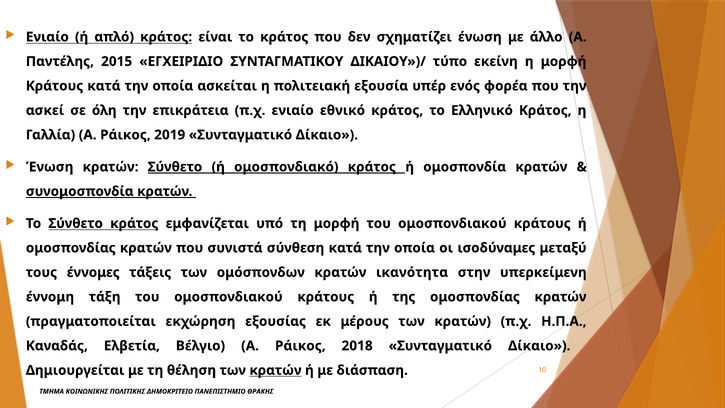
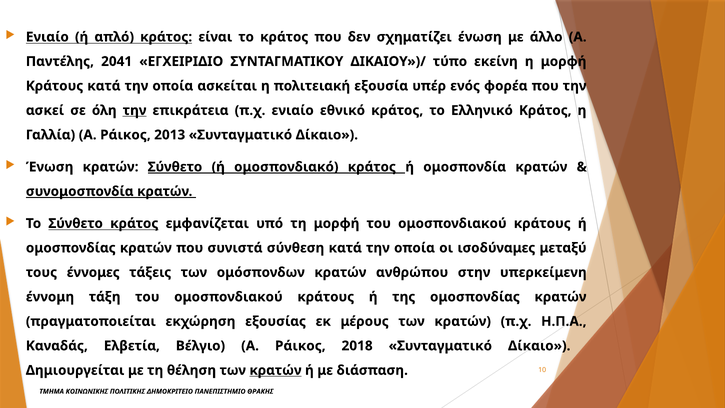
2015: 2015 -> 2041 (117, 61)
την underline: none -> present (135, 110)
2019: 2019 -> 2013 (170, 135)
ικανότητα: ικανότητα -> ανθρώπου (412, 272)
